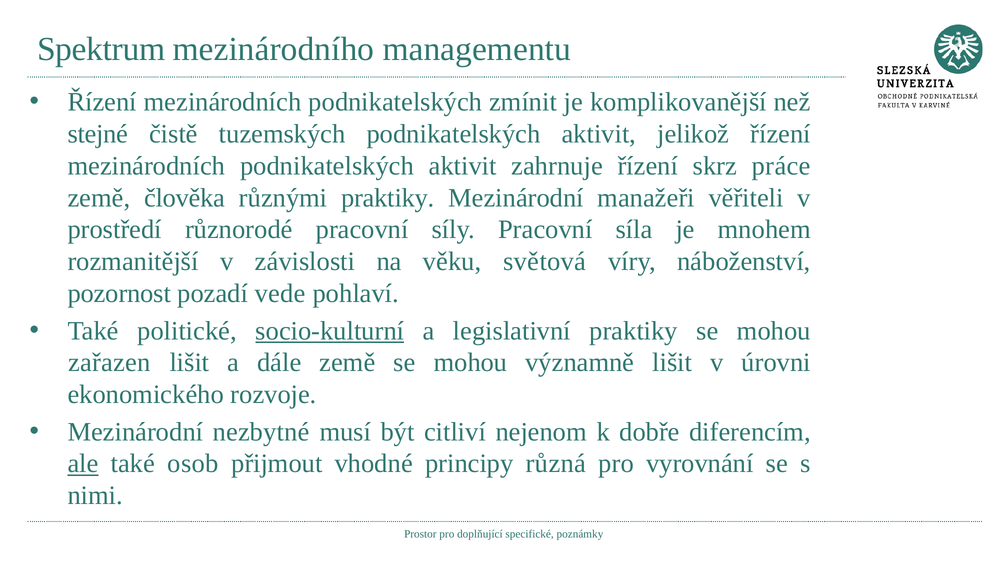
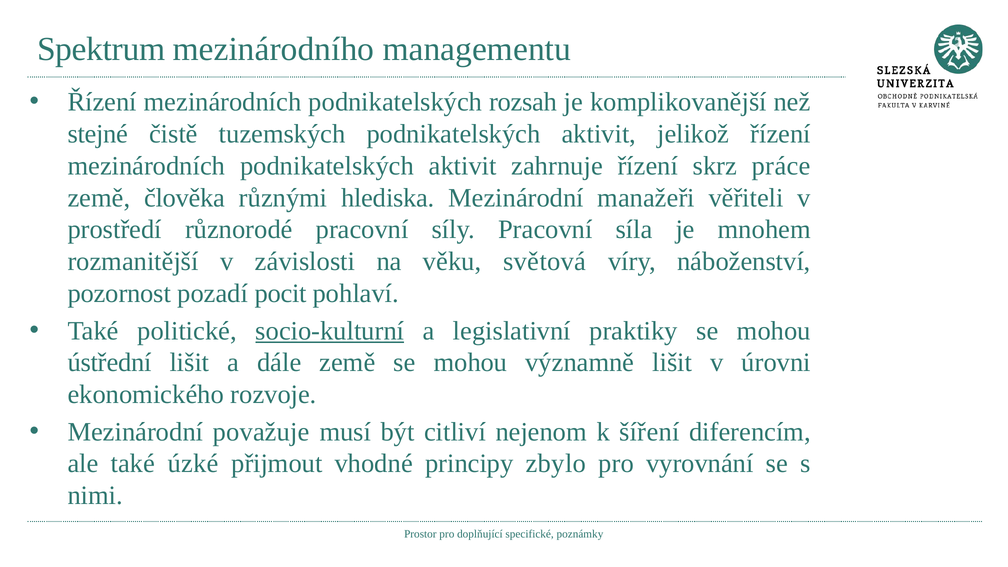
zmínit: zmínit -> rozsah (523, 102)
různými praktiky: praktiky -> hlediska (388, 198)
vede: vede -> pocit (281, 294)
zařazen: zařazen -> ústřední (110, 363)
nezbytné: nezbytné -> považuje (261, 432)
dobře: dobře -> šíření (649, 432)
ale underline: present -> none (83, 464)
osob: osob -> úzké (193, 464)
různá: různá -> zbylo (556, 464)
